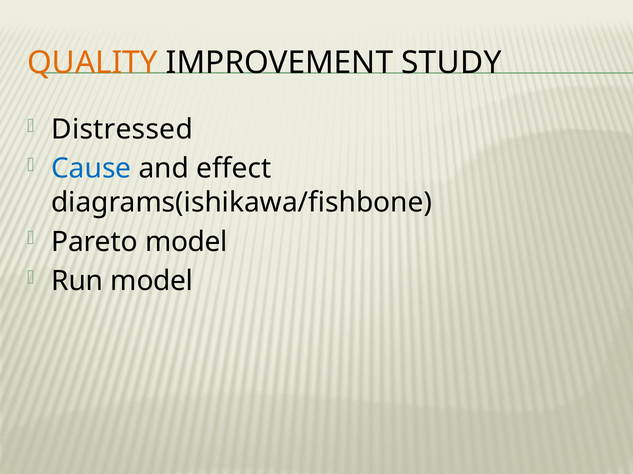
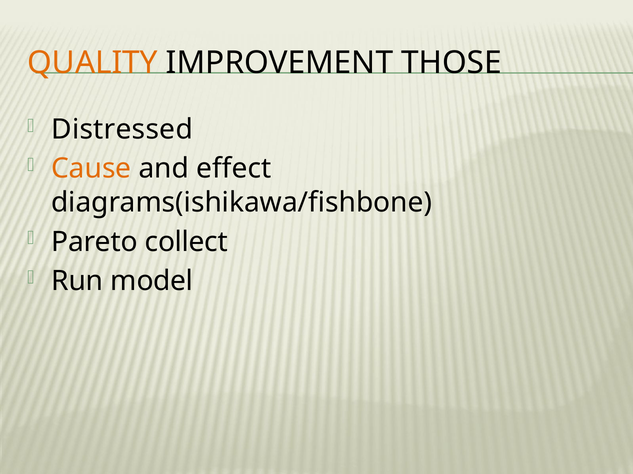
STUDY: STUDY -> THOSE (452, 63)
Cause colour: blue -> orange (91, 169)
Pareto model: model -> collect (186, 242)
